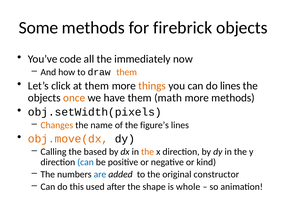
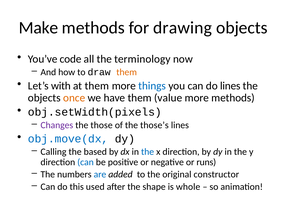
Some: Some -> Make (38, 28)
firebrick: firebrick -> drawing (183, 28)
immediately: immediately -> terminology (142, 59)
click: click -> with (61, 86)
things colour: orange -> blue (152, 86)
math: math -> value (168, 98)
Changes colour: orange -> purple (57, 125)
name: name -> those (102, 125)
figure’s: figure’s -> those’s (154, 125)
obj.move(dx colour: orange -> blue (68, 139)
the colour: orange -> blue (148, 152)
kind: kind -> runs (206, 162)
